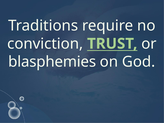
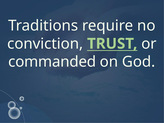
blasphemies: blasphemies -> commanded (52, 62)
